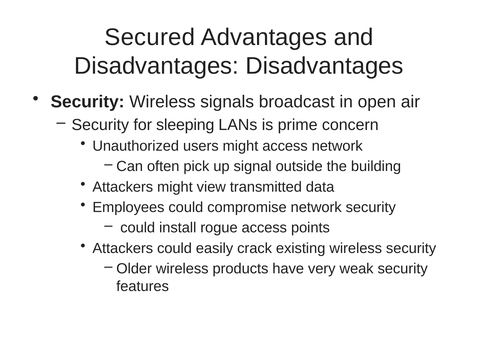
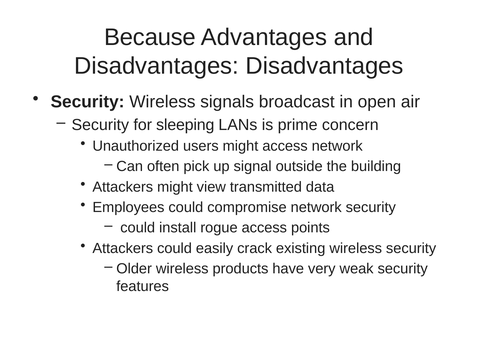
Secured: Secured -> Because (150, 37)
